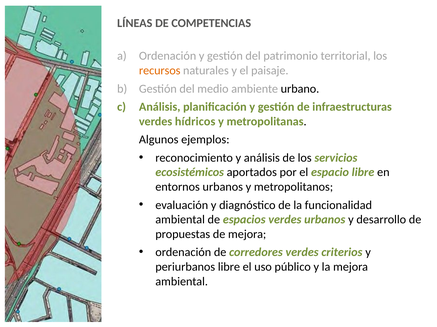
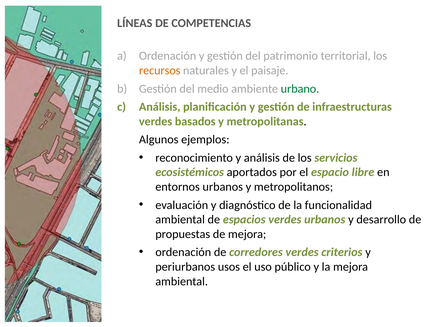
urbano colour: black -> green (300, 89)
hídricos: hídricos -> basados (195, 122)
periurbanos libre: libre -> usos (229, 267)
